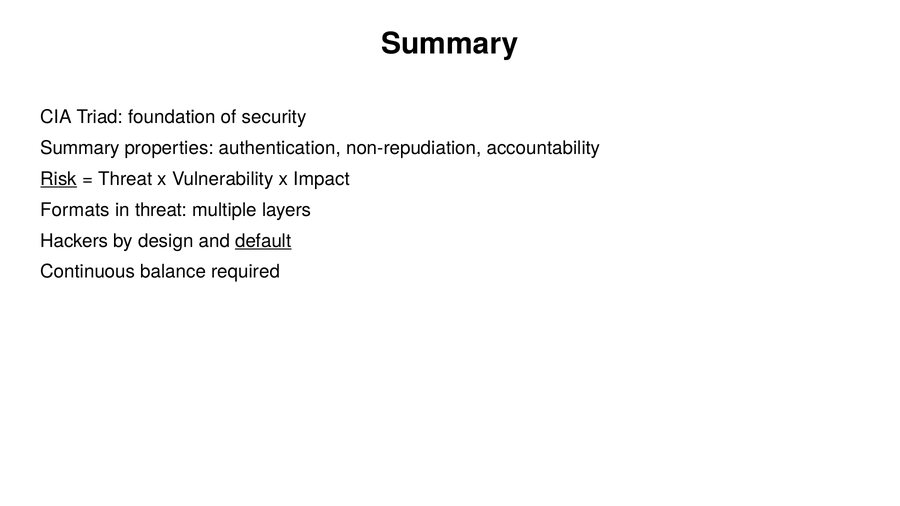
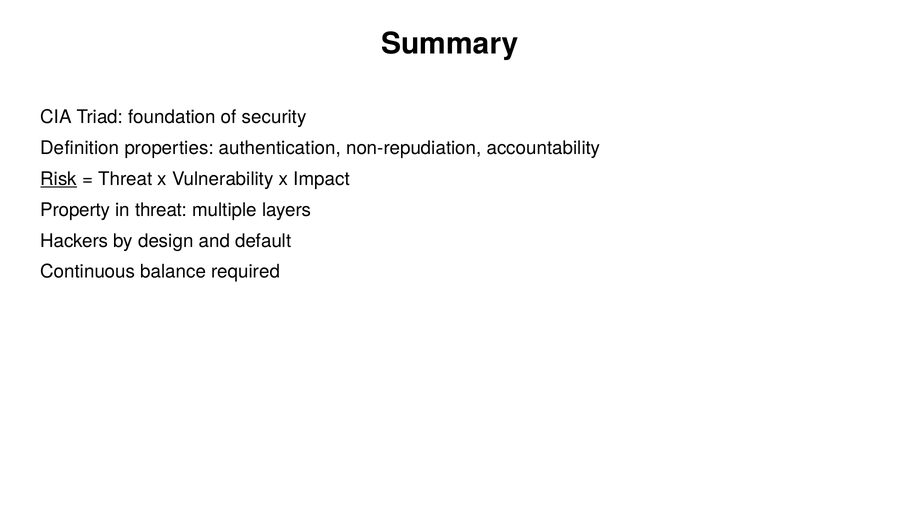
Summary: Summary -> Definition (80, 148)
Formats: Formats -> Property (75, 210)
default underline: present -> none (263, 241)
